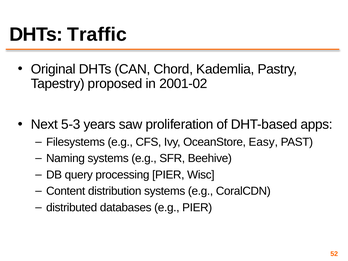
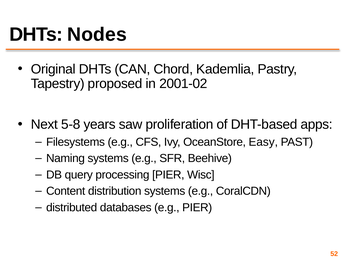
Traffic: Traffic -> Nodes (97, 35)
5-3: 5-3 -> 5-8 (71, 124)
